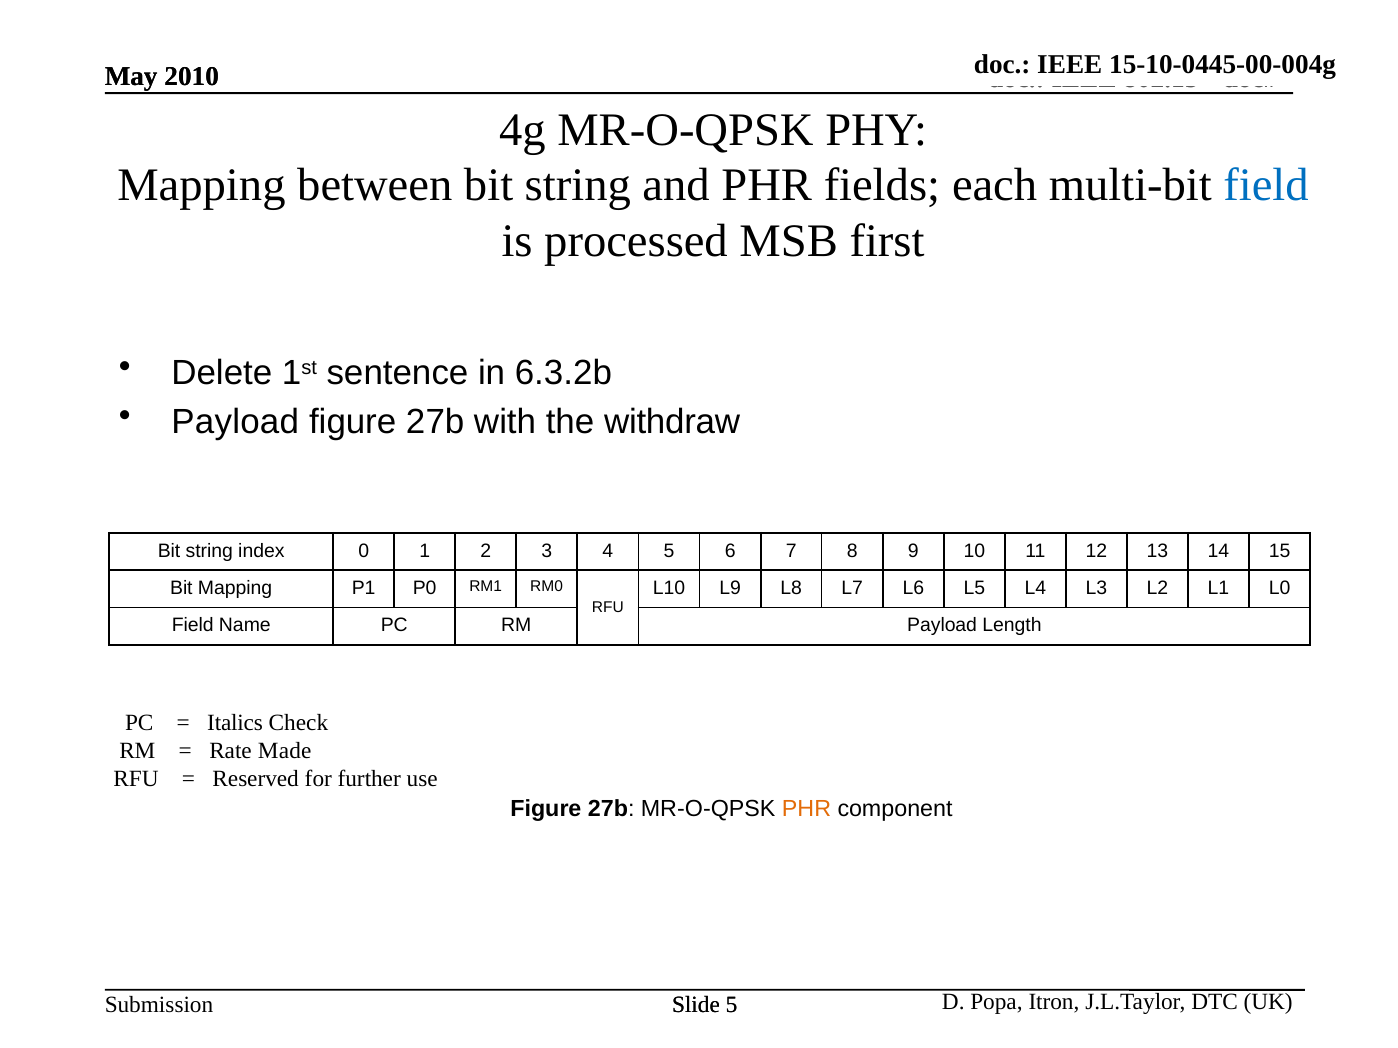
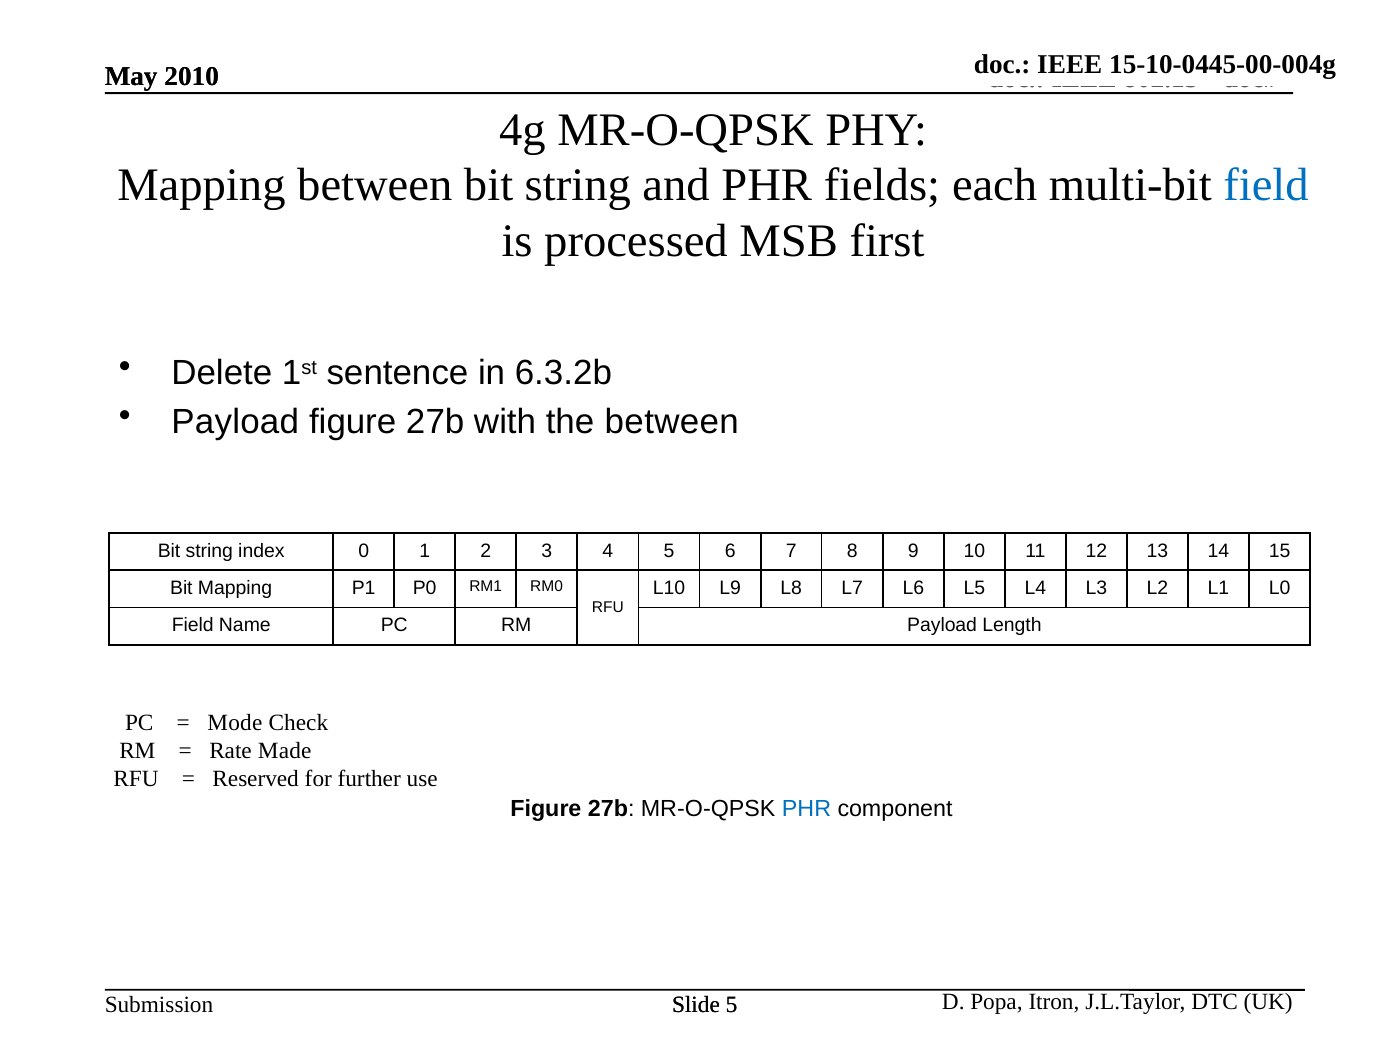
the withdraw: withdraw -> between (672, 422)
Italics: Italics -> Mode (235, 723)
PHR colour: orange -> blue (807, 809)
